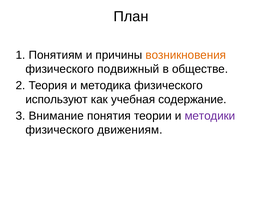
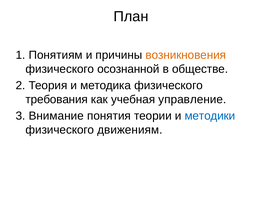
подвижный: подвижный -> осознанной (128, 69)
используют: используют -> требования (57, 99)
содержание: содержание -> управление (192, 99)
методики colour: purple -> blue (210, 116)
